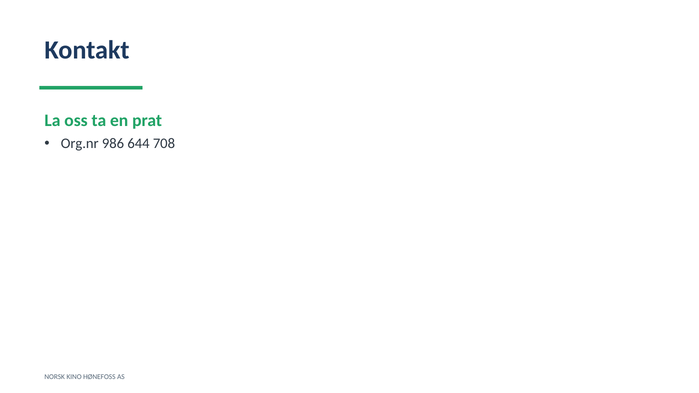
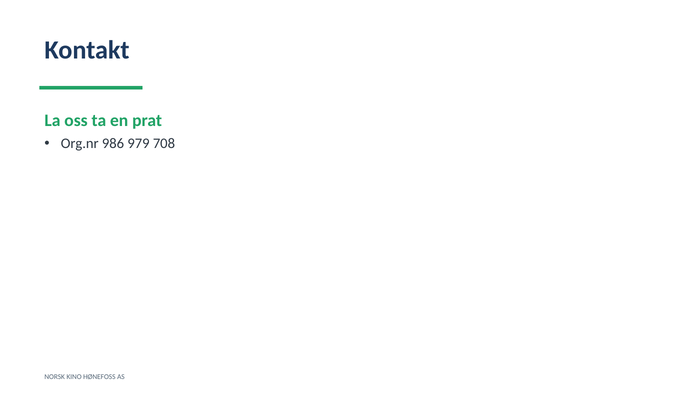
644: 644 -> 979 (138, 144)
